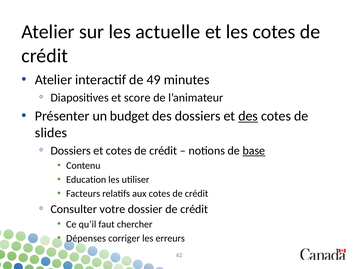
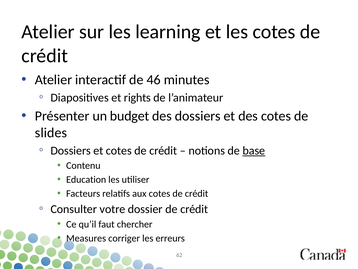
actuelle: actuelle -> learning (168, 32)
49: 49 -> 46 (154, 80)
score: score -> rights (137, 97)
des underline: present -> none (248, 116)
Dépenses: Dépenses -> Measures (86, 238)
